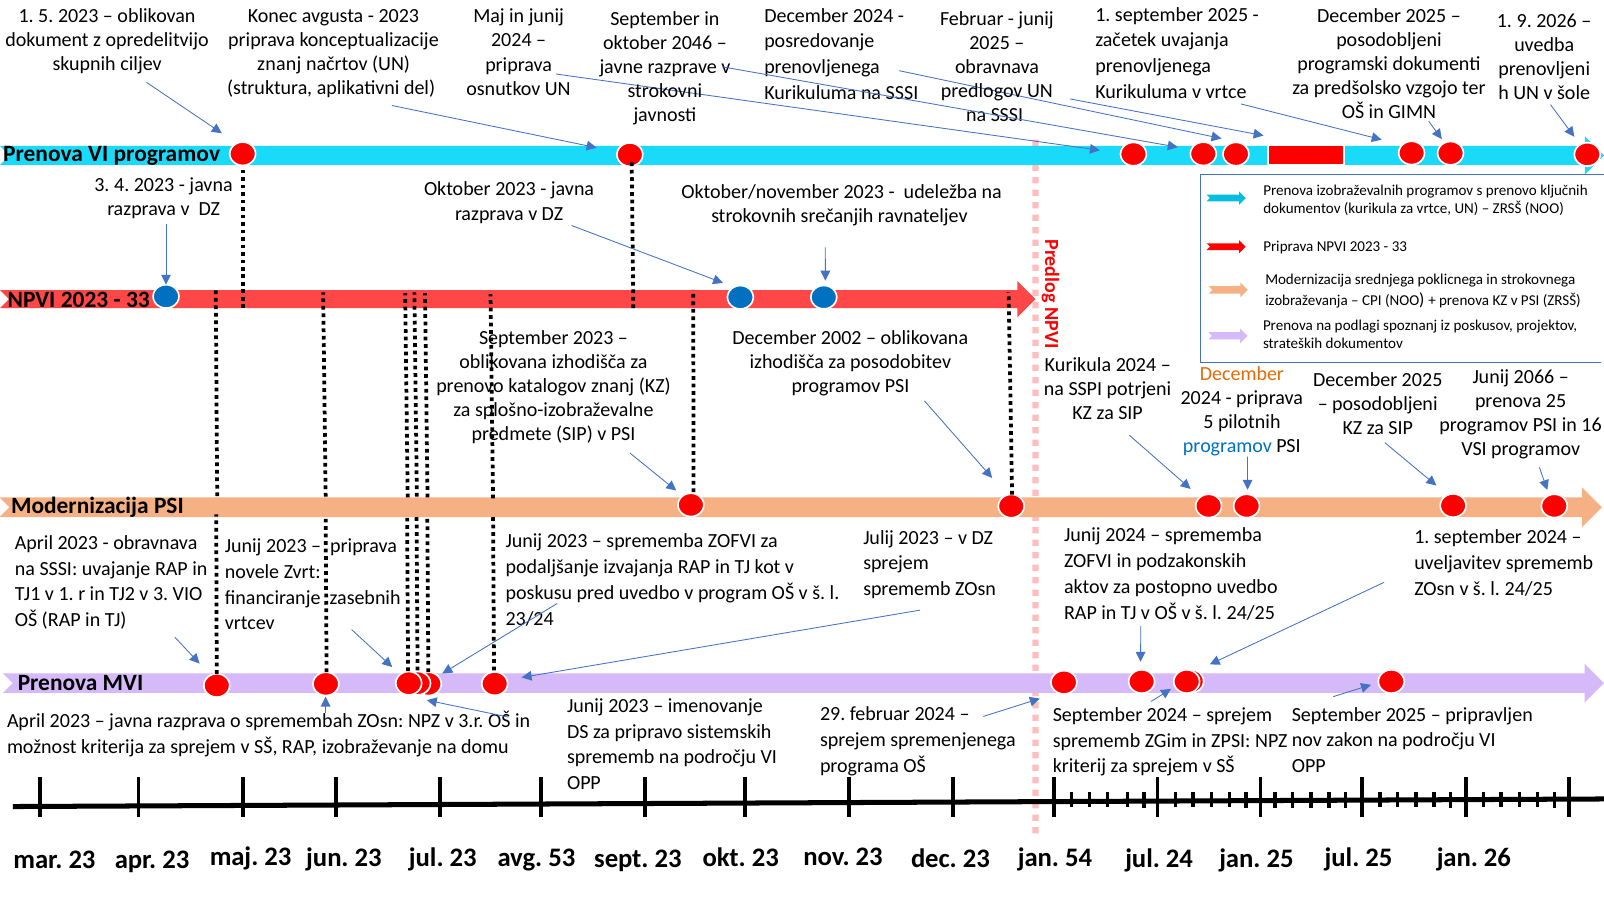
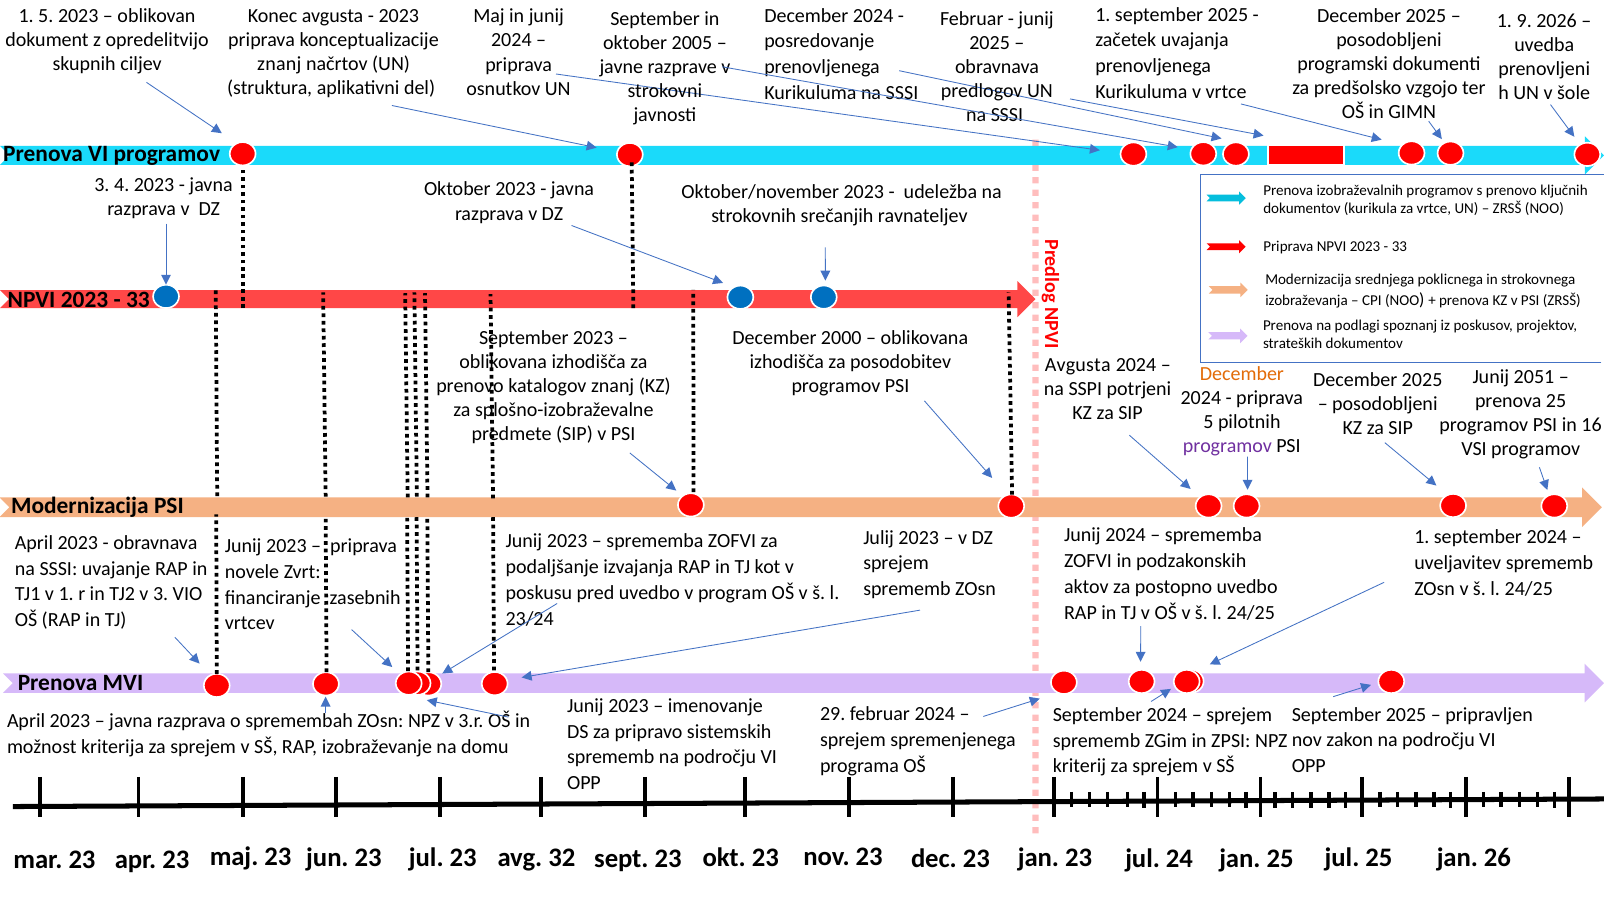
2046: 2046 -> 2005 (692, 43)
2002: 2002 -> 2000 (841, 338)
Kurikula: Kurikula -> Avgusta (1078, 365)
2066: 2066 -> 2051 (1534, 377)
programov colour: blue -> purple (1227, 446)
53: 53 -> 32 (562, 857)
jan 54: 54 -> 23 (1079, 858)
